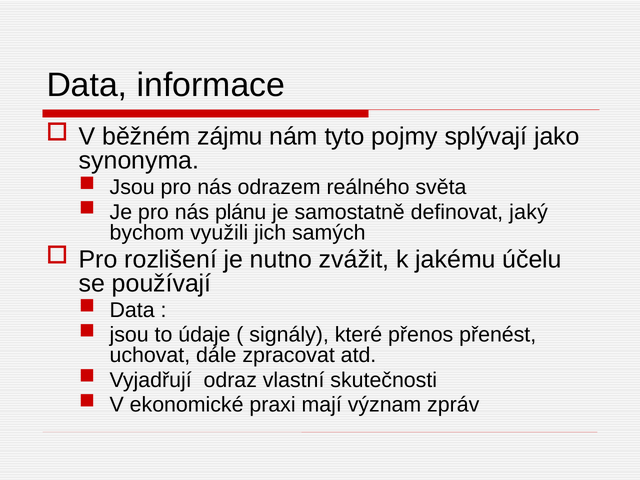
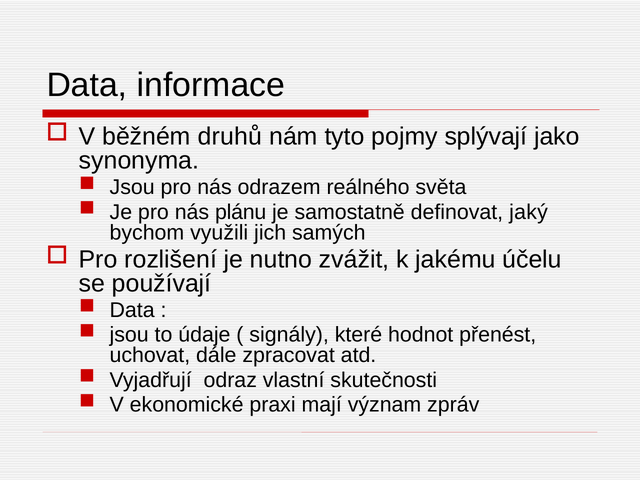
zájmu: zájmu -> druhů (230, 137)
přenos: přenos -> hodnot (421, 335)
